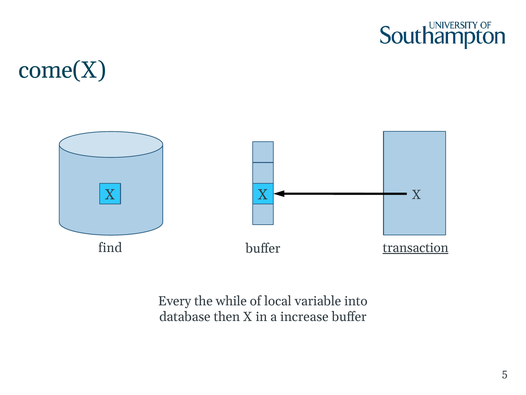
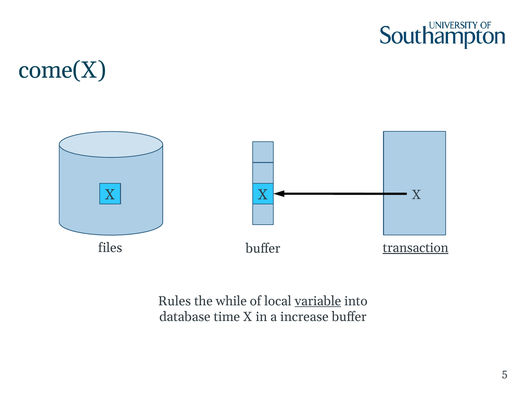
find: find -> files (110, 248)
Every: Every -> Rules (175, 301)
variable underline: none -> present (318, 301)
then: then -> time (227, 316)
